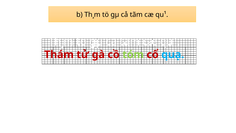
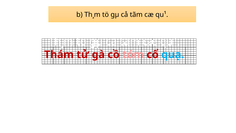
tóm colour: light green -> pink (133, 54)
